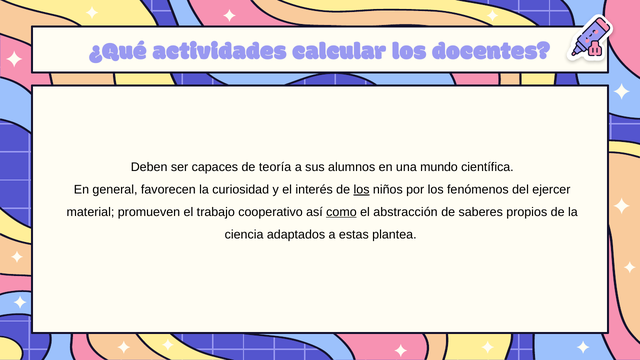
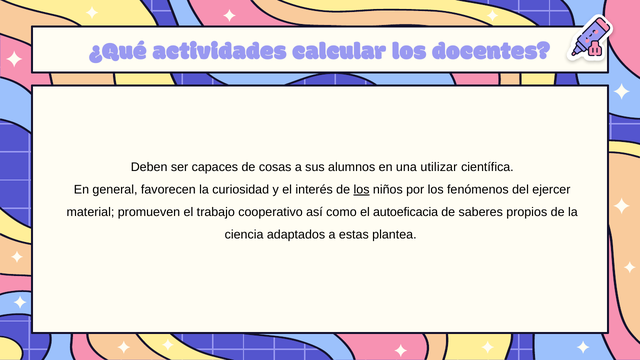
teoría: teoría -> cosas (275, 167)
mundo: mundo -> utilizar (439, 167)
como underline: present -> none (341, 212)
abstracción: abstracción -> autoeficacia (406, 212)
